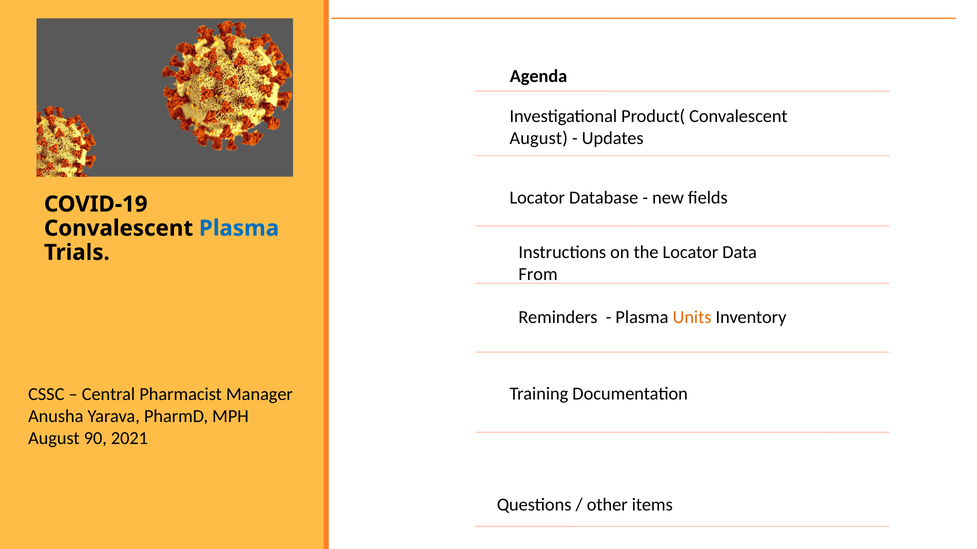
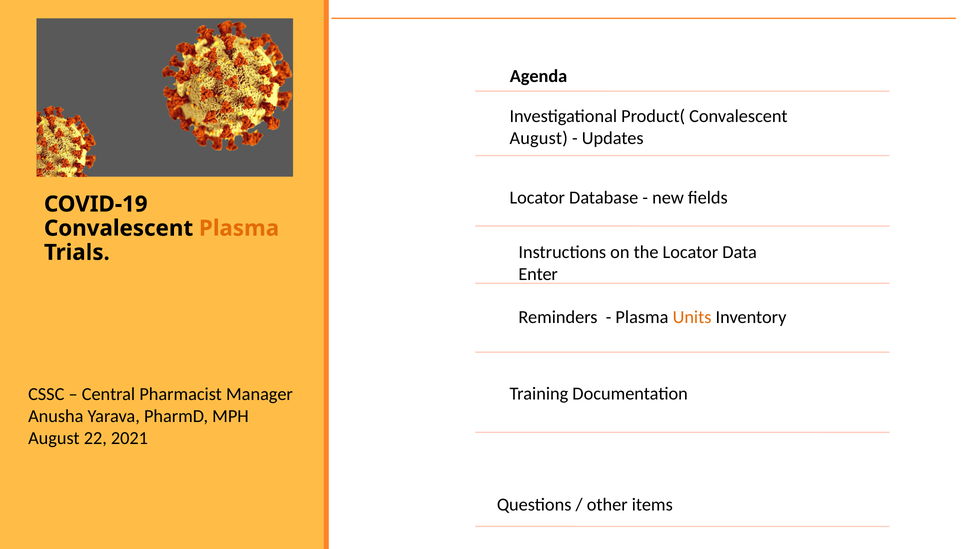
Plasma colour: blue -> orange (239, 229)
From: From -> Enter (538, 274)
90: 90 -> 22 (95, 439)
